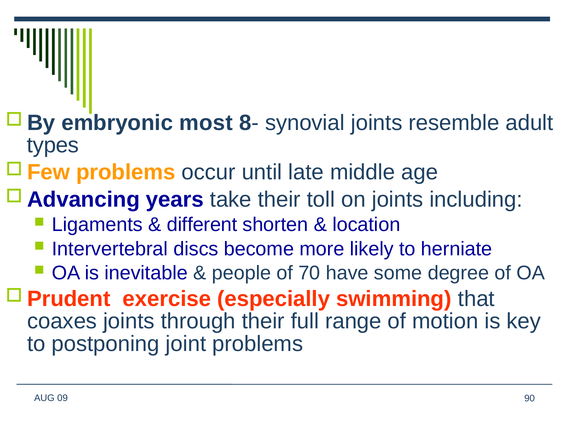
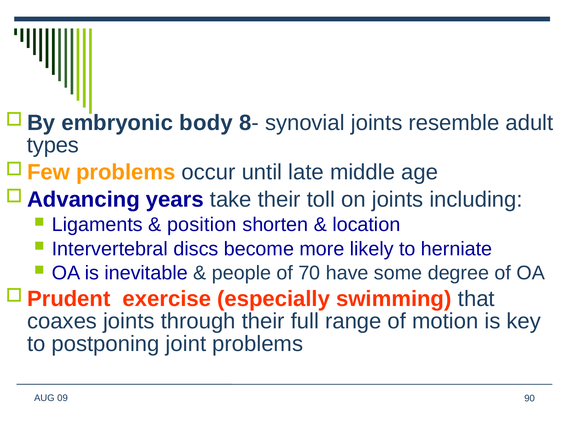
most: most -> body (206, 123)
different: different -> position (202, 225)
